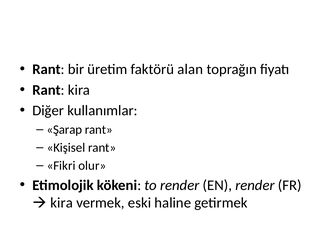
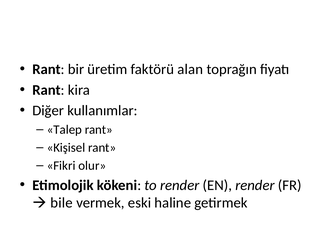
Şarap: Şarap -> Talep (64, 130)
kira: kira -> bile (62, 203)
